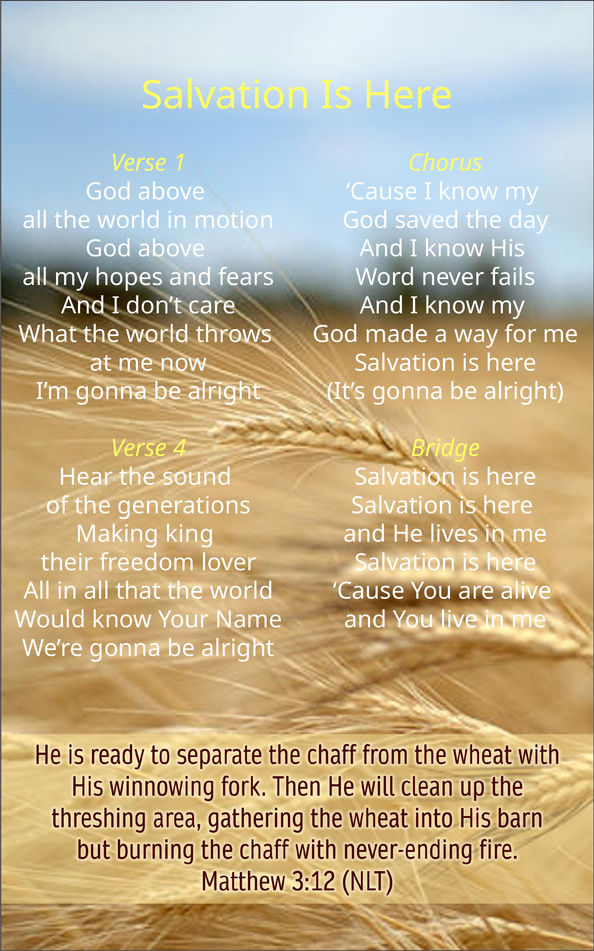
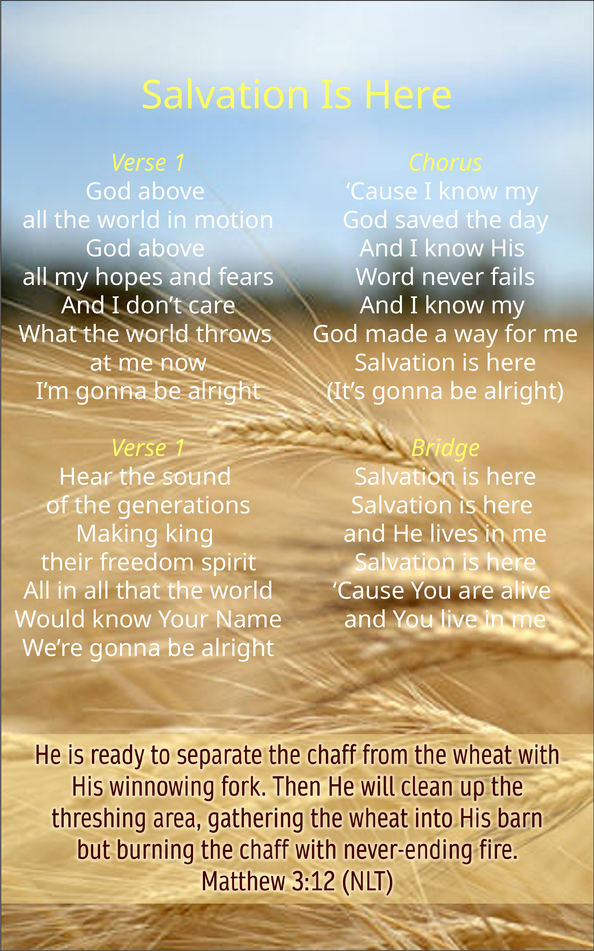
4: 4 -> 1 (180, 448)
lover: lover -> spirit (229, 562)
